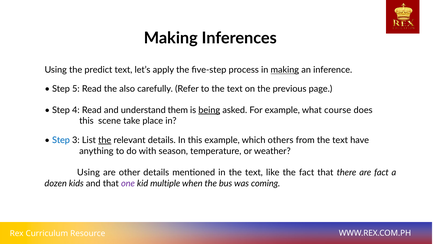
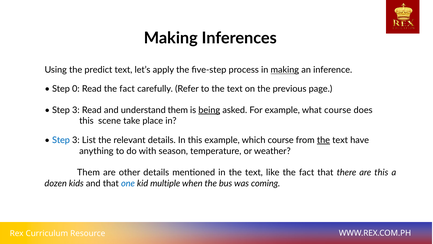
5: 5 -> 0 (76, 89)
Read the also: also -> fact (127, 89)
4: 4 -> 3 (76, 110)
the underline: present -> none (105, 140)
which others: others -> course (281, 140)
the underline: none -> present (323, 140)
Using: Using -> Them (88, 172)
are fact: fact -> this (381, 172)
one colour: purple -> blue (128, 183)
